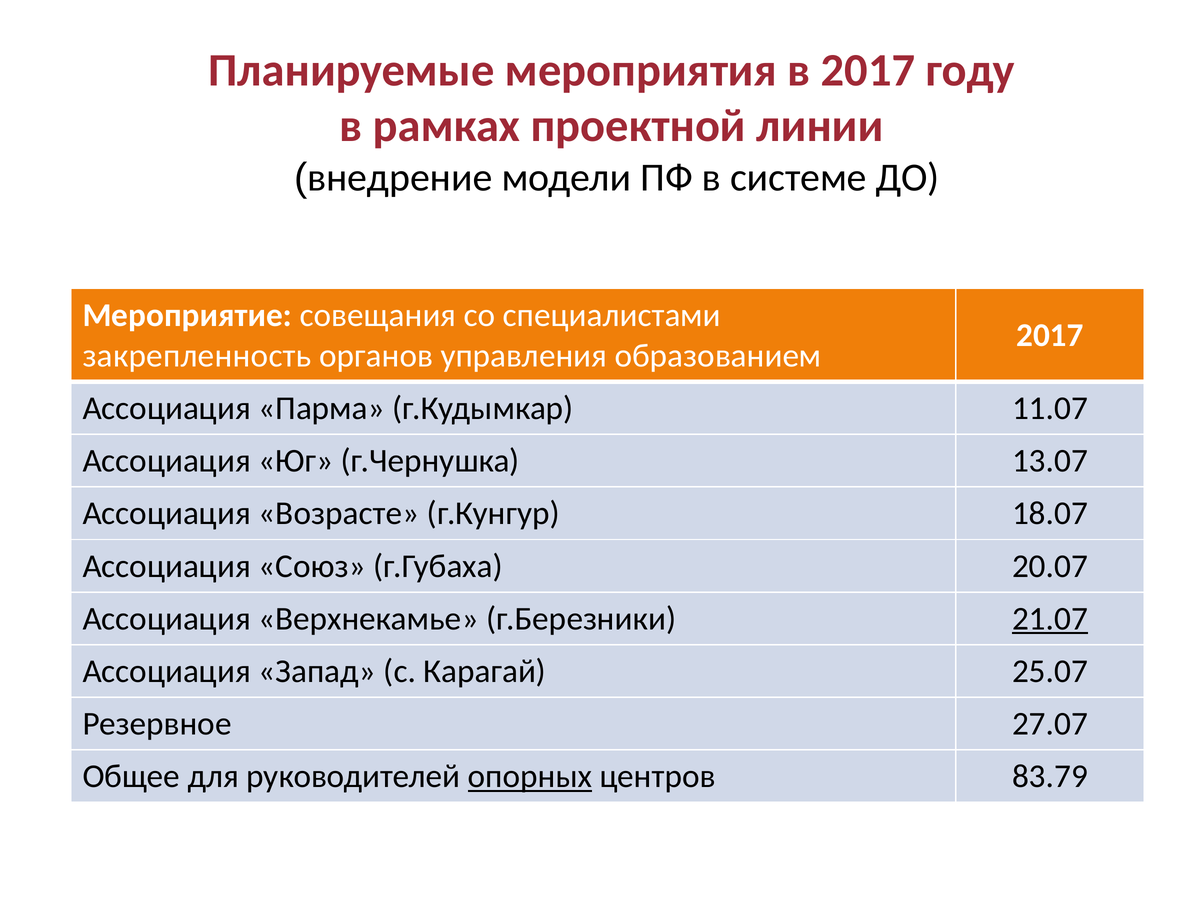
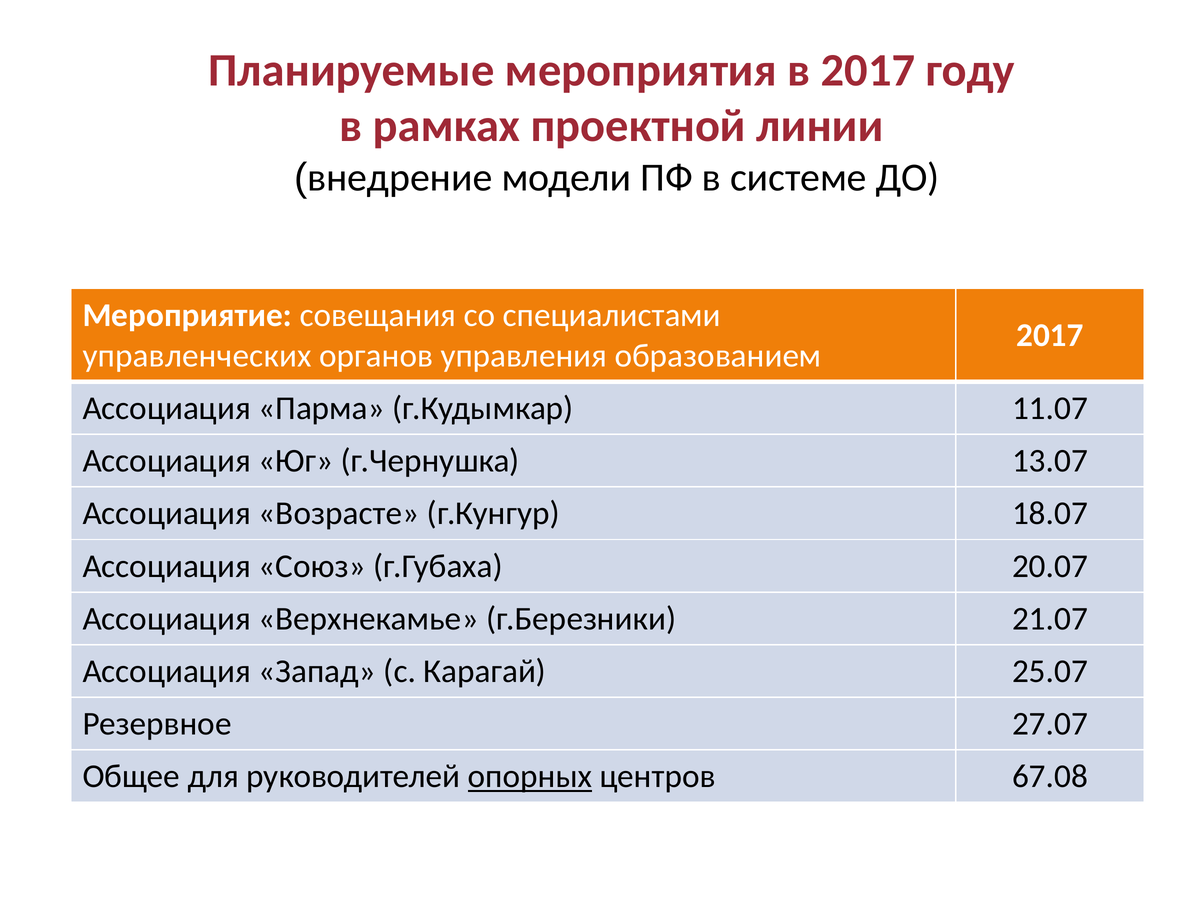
закрепленность: закрепленность -> управленческих (197, 356)
21.07 underline: present -> none (1050, 619)
83.79: 83.79 -> 67.08 (1050, 777)
